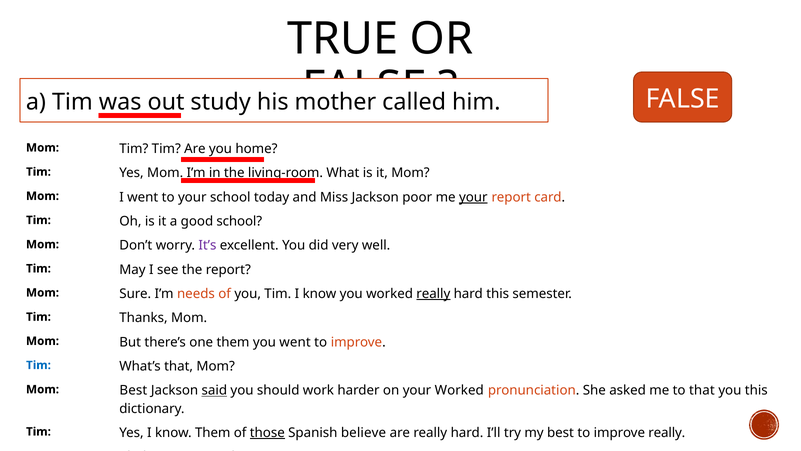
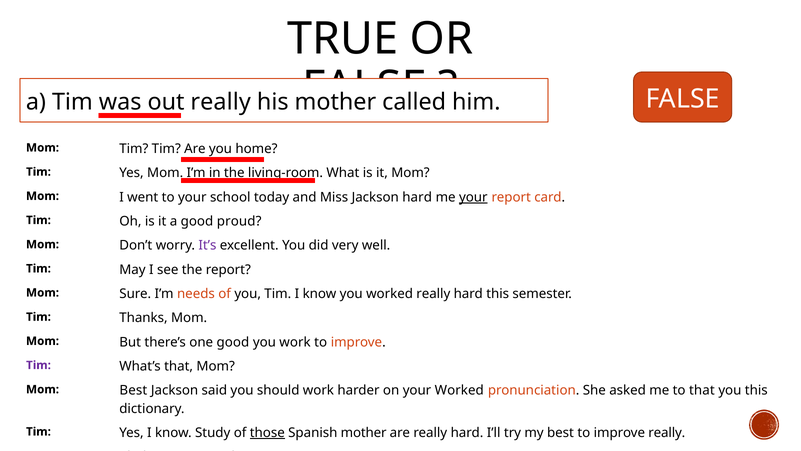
study: study -> really (221, 102)
Jackson poor: poor -> hard (417, 197)
good school: school -> proud (239, 221)
really underline: present -> none (433, 294)
one them: them -> good (233, 342)
you went: went -> work (295, 342)
Tim colour: blue -> purple (38, 365)
said underline: present -> none (214, 390)
know Them: Them -> Study (213, 432)
Spanish believe: believe -> mother (364, 432)
